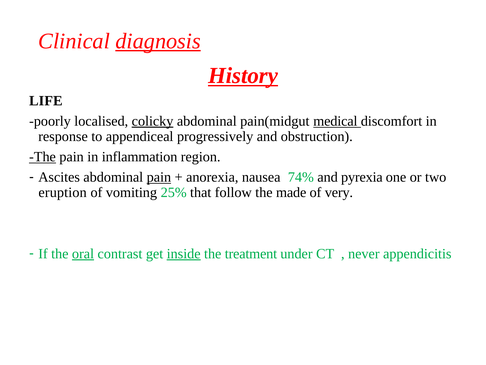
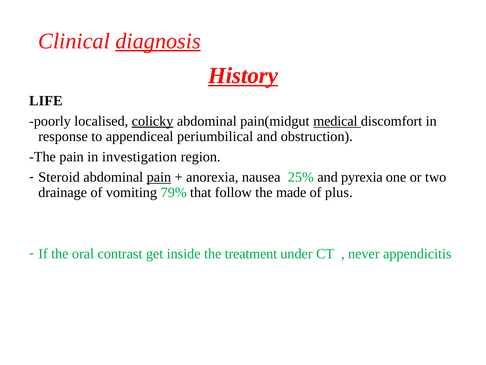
progressively: progressively -> periumbilical (215, 136)
The underline: present -> none (43, 157)
inflammation: inflammation -> investigation (139, 157)
Ascites: Ascites -> Steroid (59, 177)
74%: 74% -> 25% (301, 177)
eruption: eruption -> drainage (63, 192)
25%: 25% -> 79% (174, 192)
very: very -> plus (339, 192)
oral underline: present -> none (83, 253)
inside underline: present -> none (184, 253)
